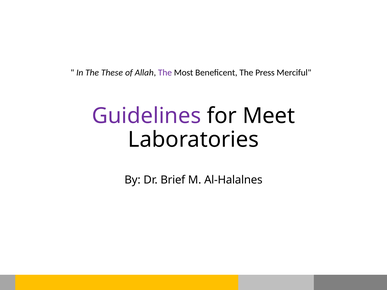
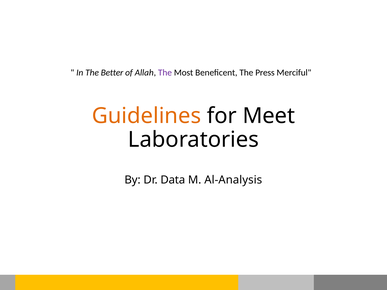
These: These -> Better (112, 73)
Guidelines colour: purple -> orange (146, 116)
Brief: Brief -> Data (173, 180)
Al-Halalnes: Al-Halalnes -> Al-Analysis (233, 180)
